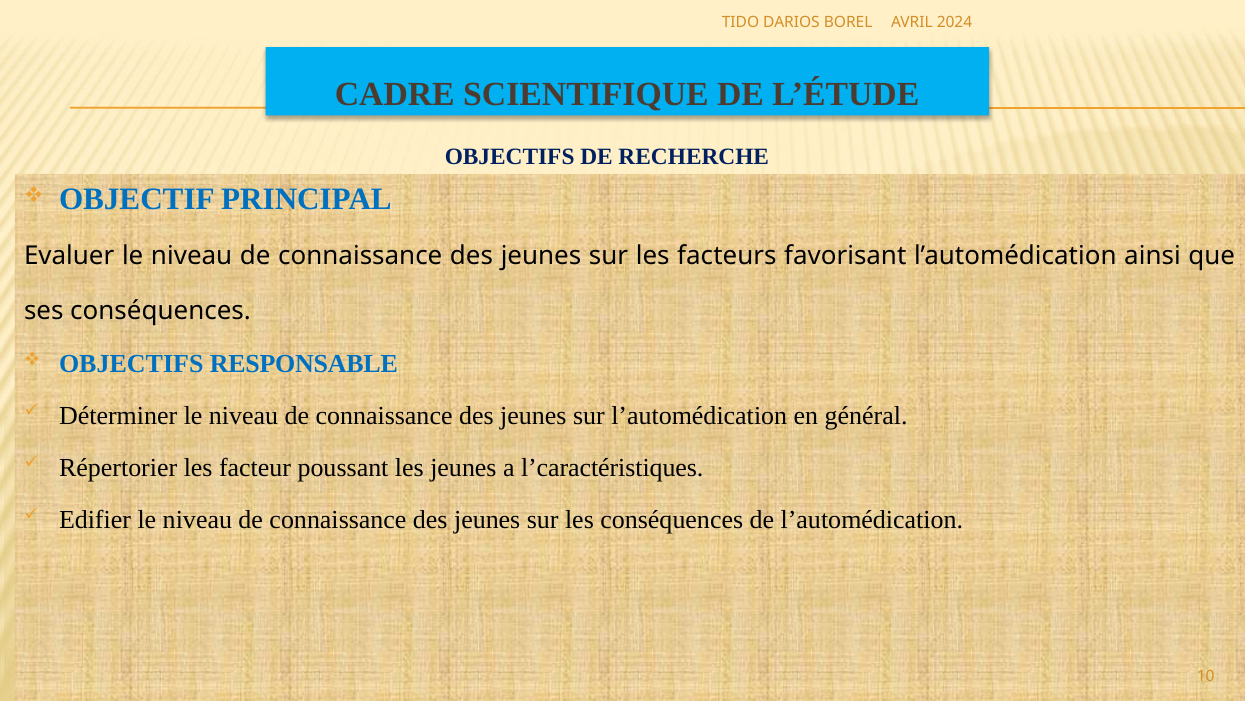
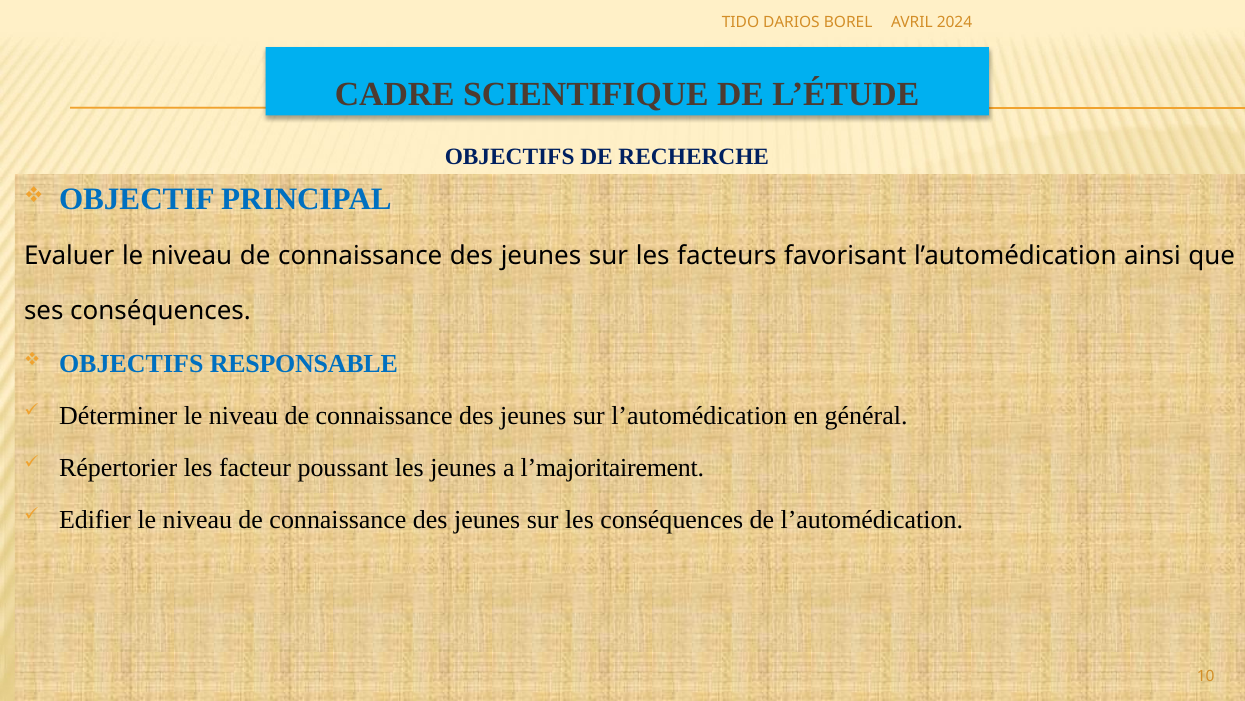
l’caractéristiques: l’caractéristiques -> l’majoritairement (612, 467)
